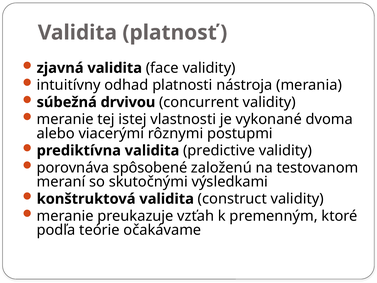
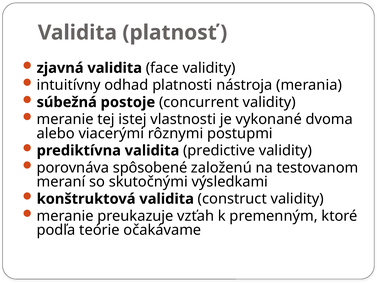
drvivou: drvivou -> postoje (128, 102)
